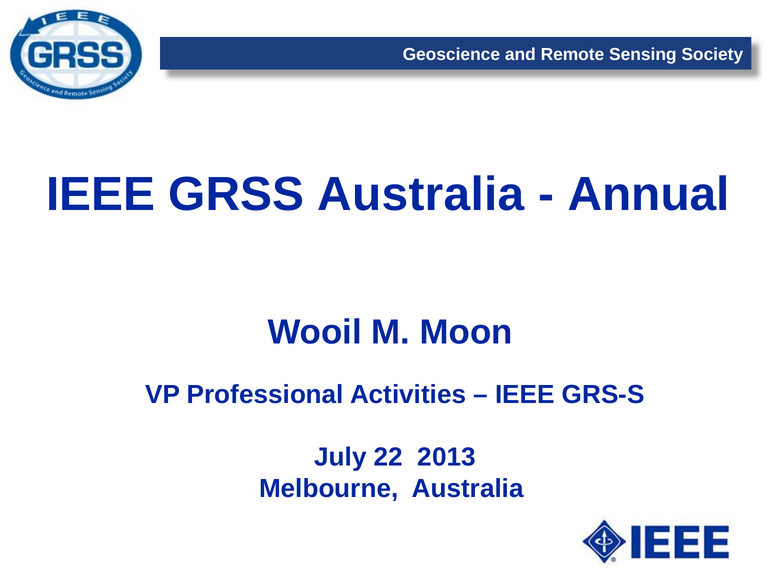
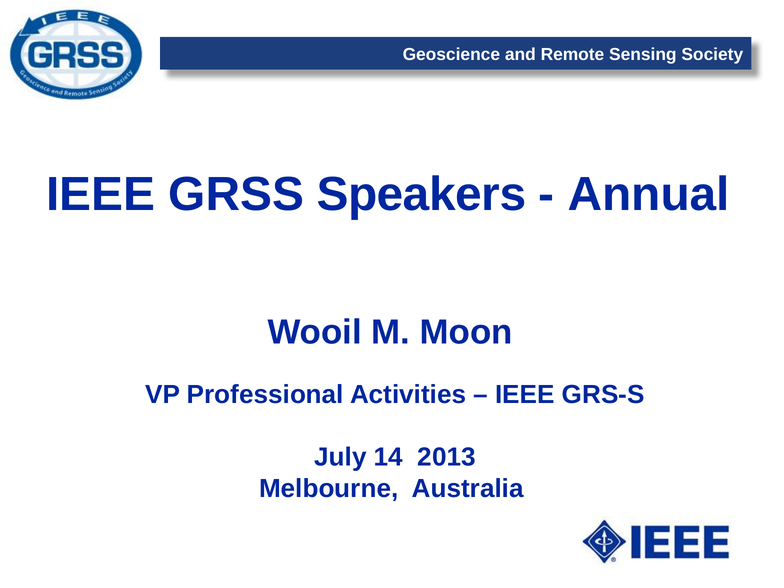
GRSS Australia: Australia -> Speakers (421, 195)
22: 22 -> 14 (388, 457)
